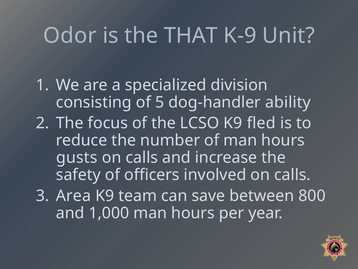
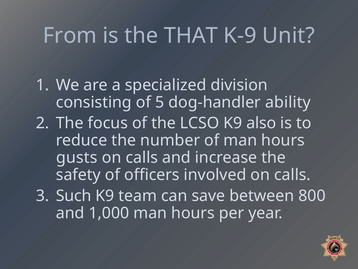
Odor: Odor -> From (70, 36)
fled: fled -> also (261, 123)
Area: Area -> Such (74, 196)
